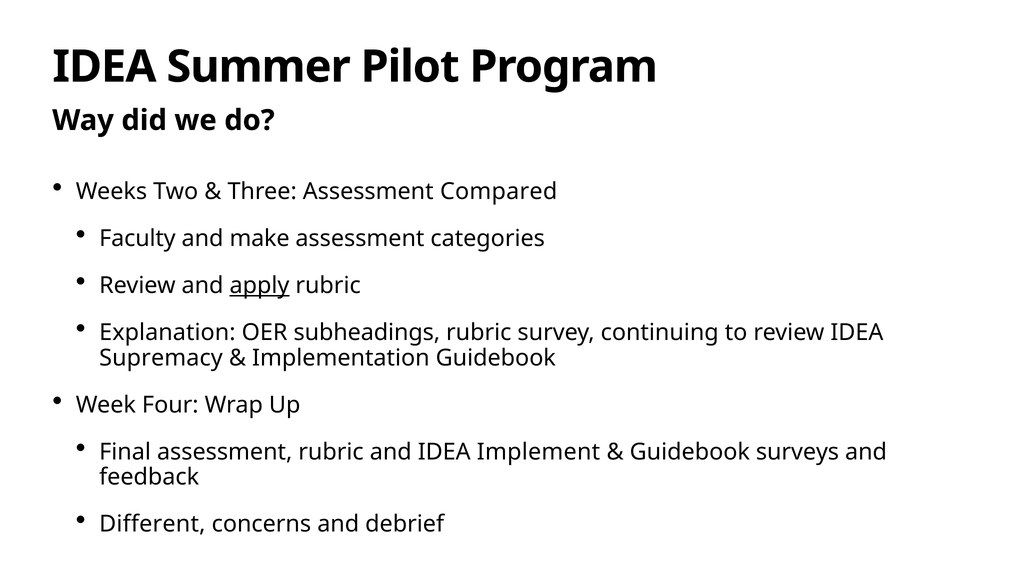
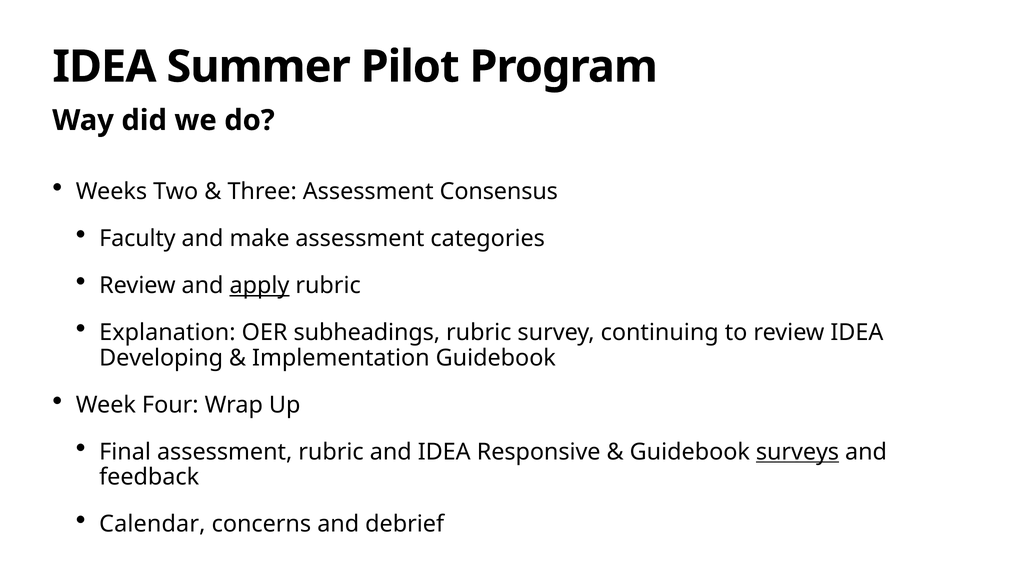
Compared: Compared -> Consensus (499, 192)
Supremacy: Supremacy -> Developing (161, 358)
Implement: Implement -> Responsive (539, 452)
surveys underline: none -> present (798, 452)
Different: Different -> Calendar (152, 524)
